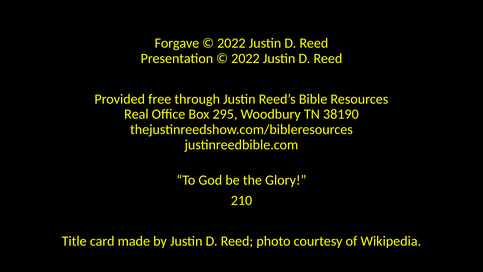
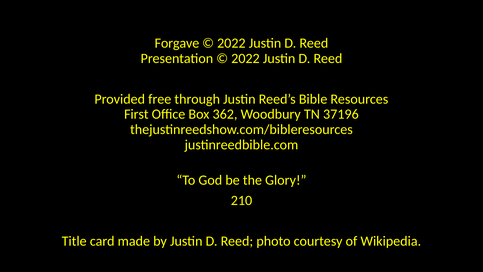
Real: Real -> First (136, 114)
295: 295 -> 362 (225, 114)
38190: 38190 -> 37196 (341, 114)
